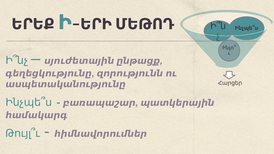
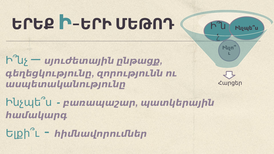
Թույլ՞ւ: Թույլ՞ւ -> Ելքի՞ւ (22, 134)
